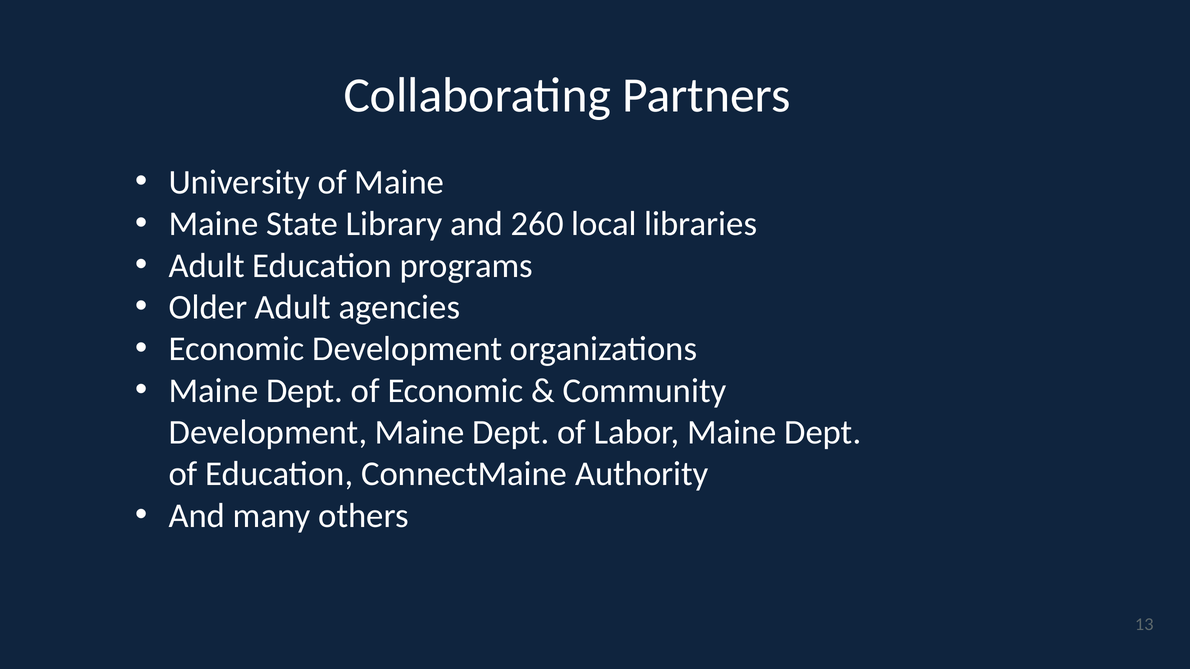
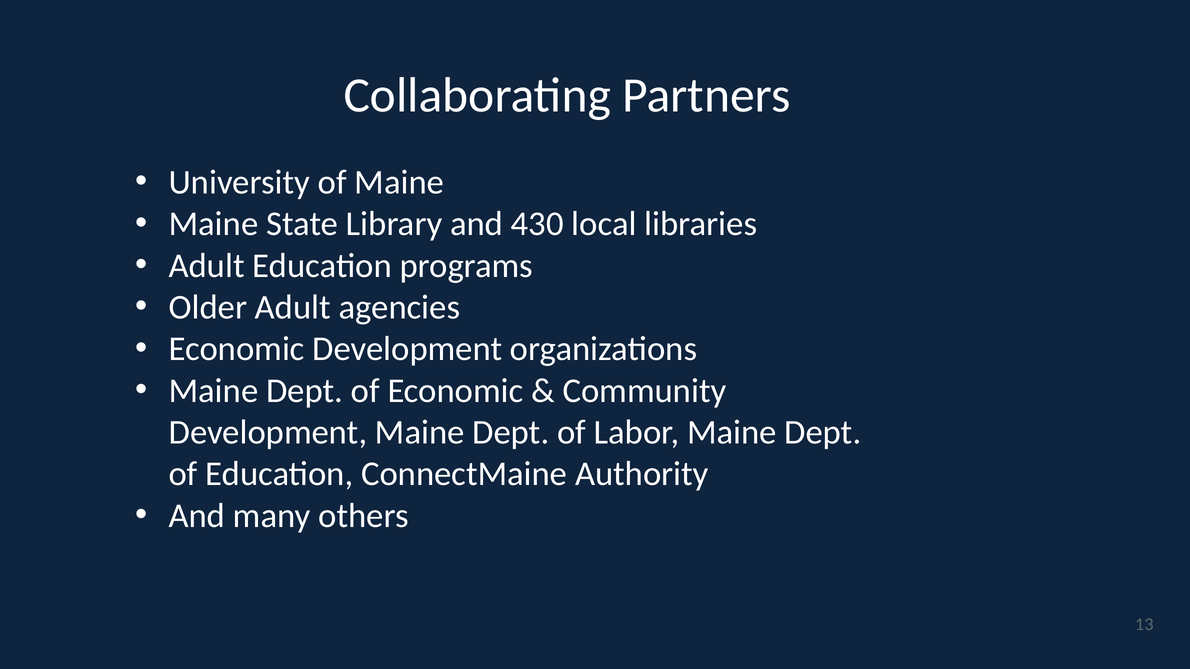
260: 260 -> 430 (537, 224)
